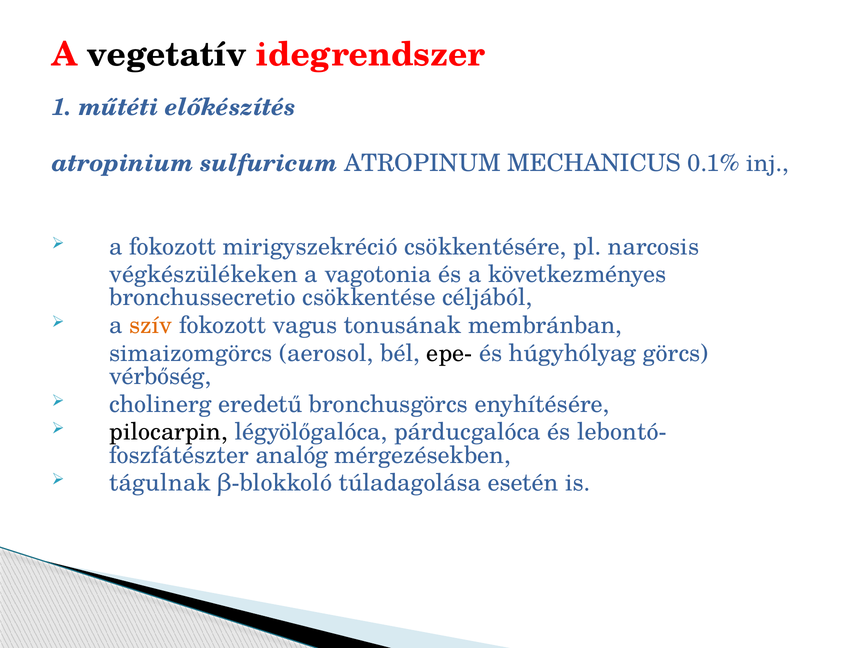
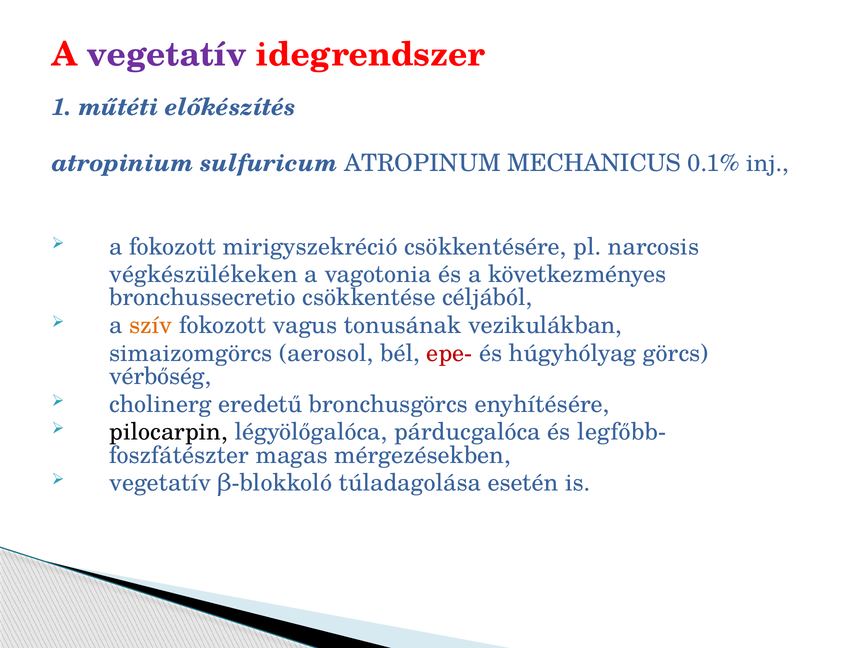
vegetatív colour: black -> purple (167, 55)
membránban: membránban -> vezikulákban (545, 325)
epe- colour: black -> red (449, 353)
lebontó-: lebontó- -> legfőbb- (622, 432)
analóg: analóg -> magas (292, 455)
tágulnak: tágulnak -> vegetatív (160, 483)
